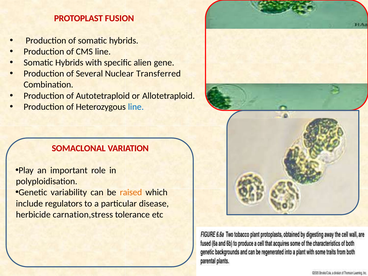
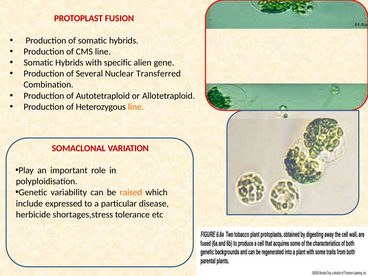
line colour: blue -> orange (136, 107)
regulators: regulators -> expressed (64, 203)
carnation,stress: carnation,stress -> shortages,stress (83, 215)
